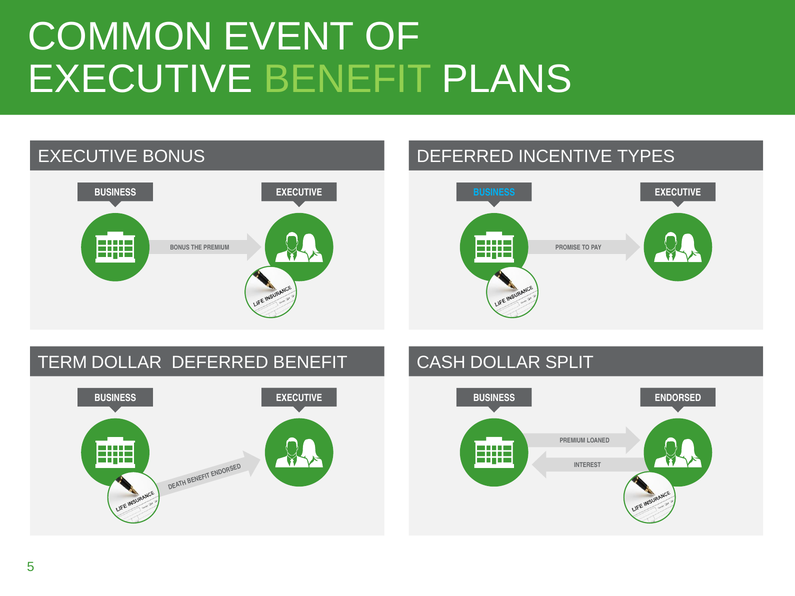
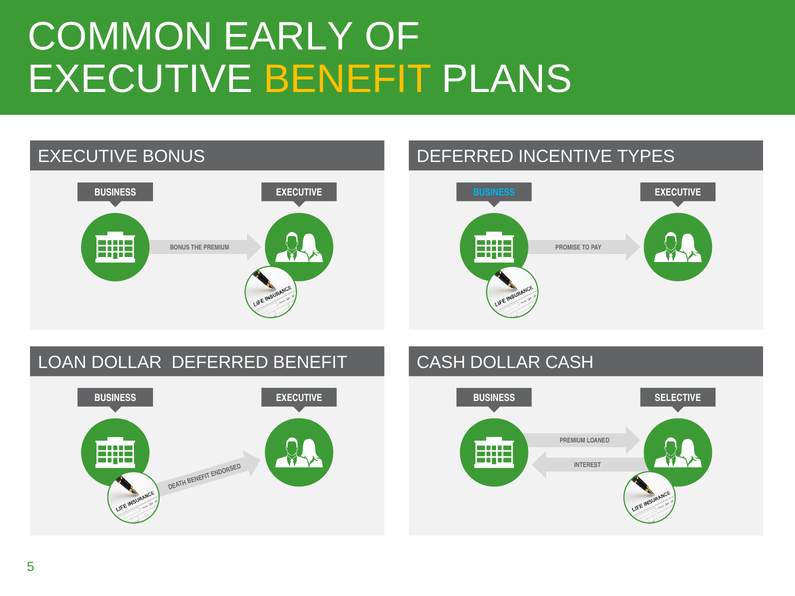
EVENT: EVENT -> EARLY (289, 36)
BENEFIT colour: light green -> yellow (348, 79)
TERM: TERM -> LOAN (62, 363)
DOLLAR SPLIT: SPLIT -> CASH (569, 363)
BUSINESS ENDORSED: ENDORSED -> SELECTIVE (678, 398)
